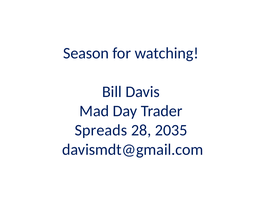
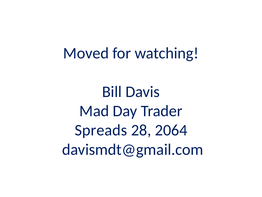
Season: Season -> Moved (86, 53)
2035: 2035 -> 2064 (171, 130)
